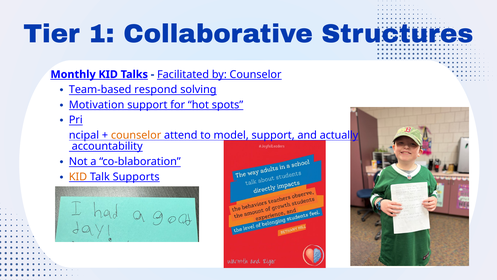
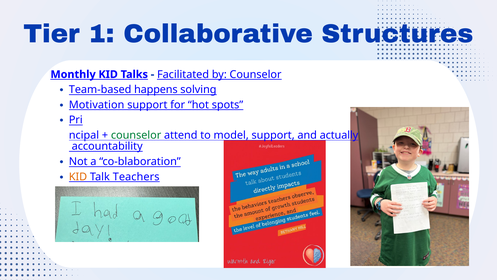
respond: respond -> happens (156, 89)
counselor colour: orange -> green (136, 135)
Supports: Supports -> Teachers (136, 177)
